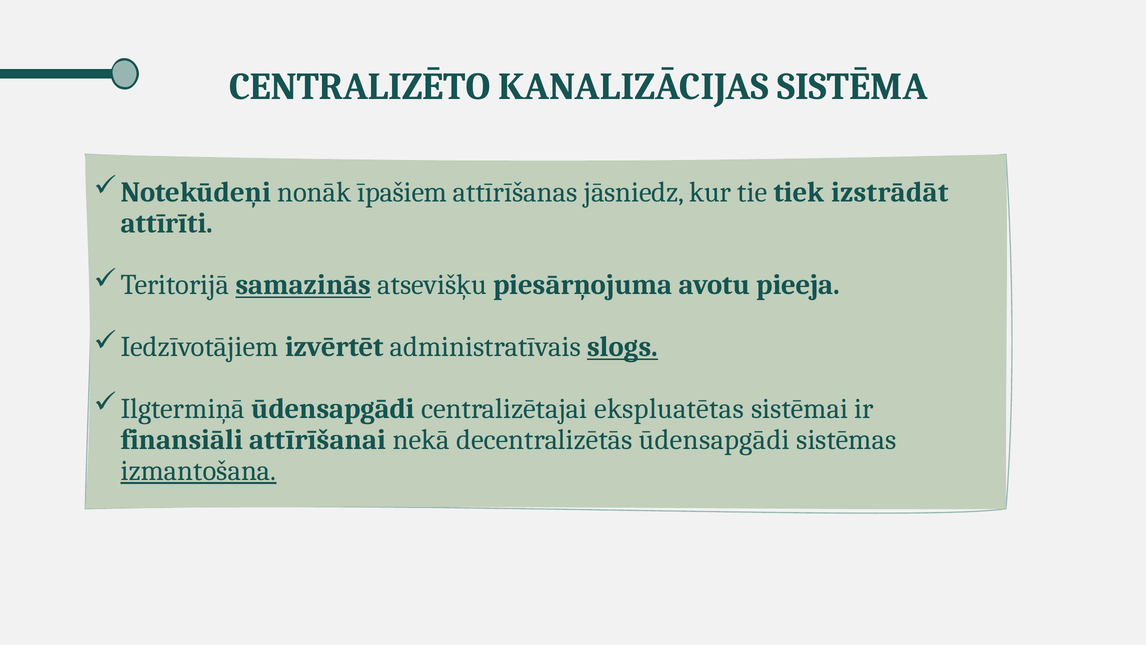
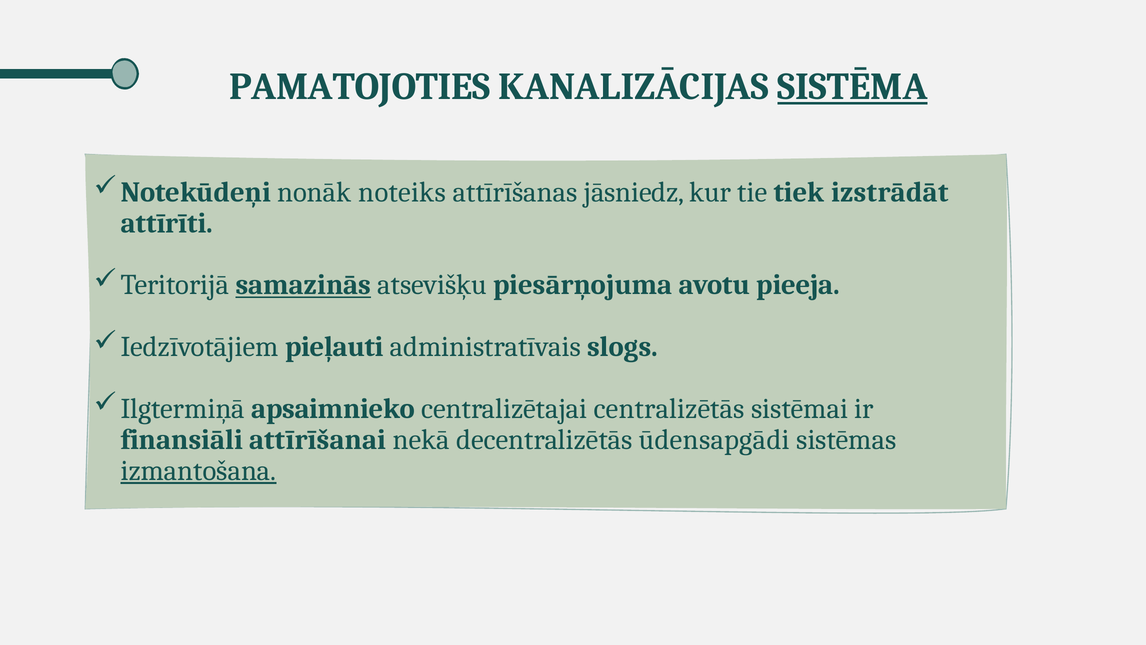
CENTRALIZĒTO: CENTRALIZĒTO -> PAMATOJOTIES (360, 87)
SISTĒMA underline: none -> present (852, 87)
īpašiem: īpašiem -> noteiks (402, 192)
izvērtēt: izvērtēt -> pieļauti (334, 347)
slogs underline: present -> none (623, 347)
Ilgtermiņā ūdensapgādi: ūdensapgādi -> apsaimnieko (333, 409)
ekspluatētas: ekspluatētas -> centralizētās (669, 409)
